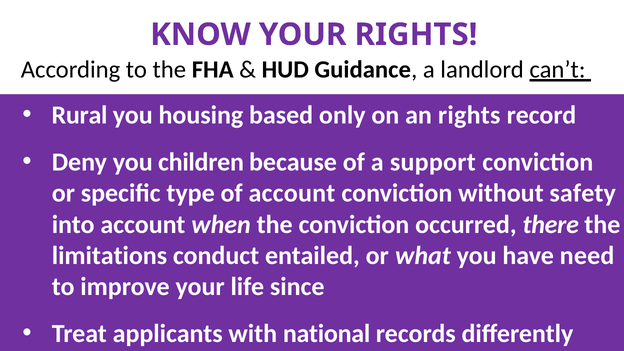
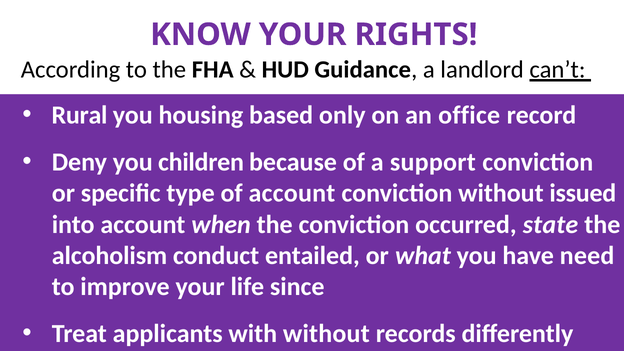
an rights: rights -> office (469, 115)
safety: safety -> issued (583, 193)
there: there -> state (550, 224)
limitations: limitations -> alcoholism (109, 256)
with national: national -> without (326, 334)
